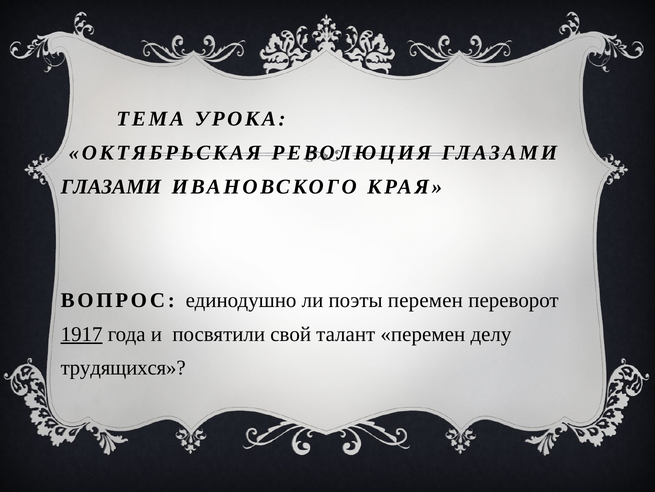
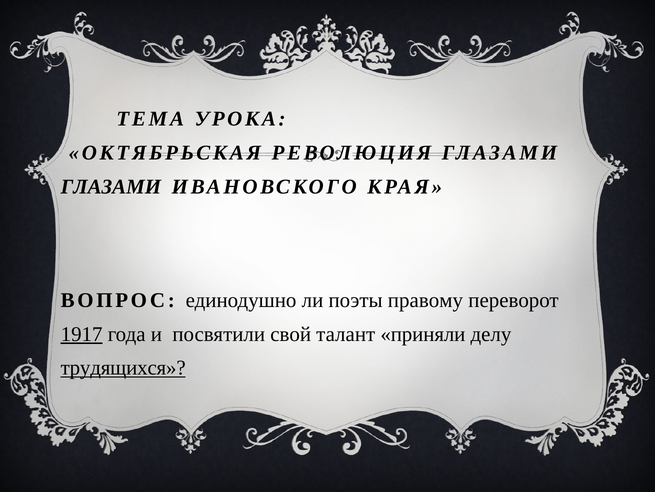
поэты перемен: перемен -> правому (425, 300)
талант перемен: перемен -> приняли (423, 334)
трудящихся underline: none -> present (123, 367)
